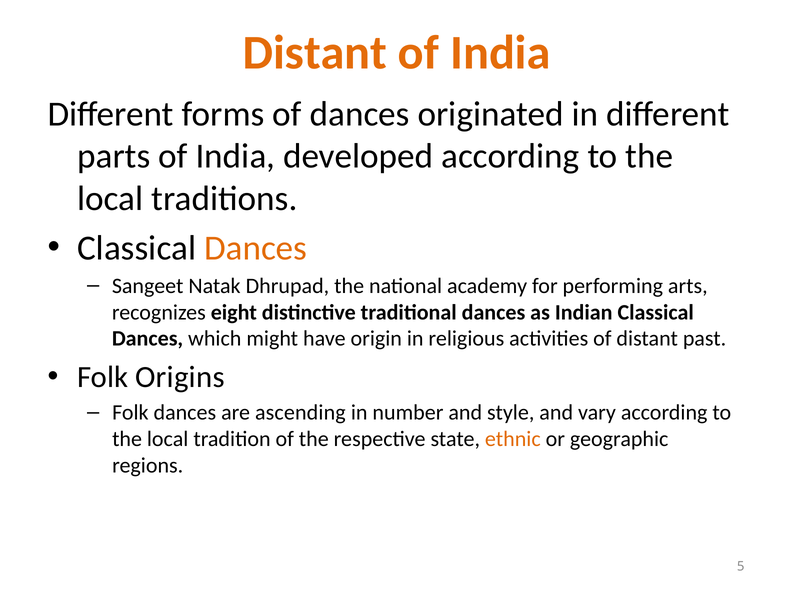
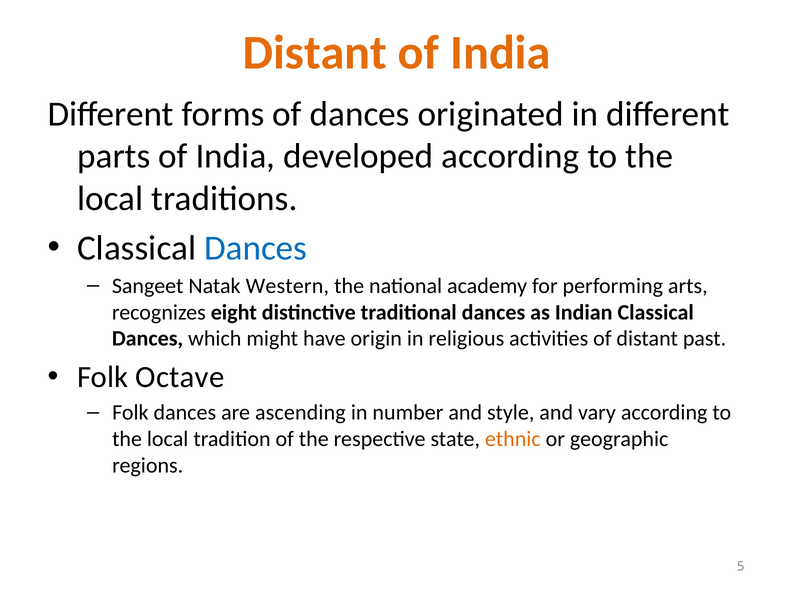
Dances colour: orange -> blue (256, 248)
Dhrupad: Dhrupad -> Western (287, 286)
Origins: Origins -> Octave (180, 377)
